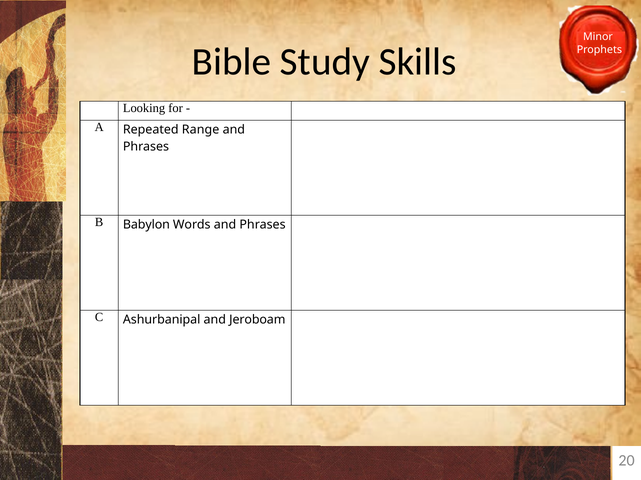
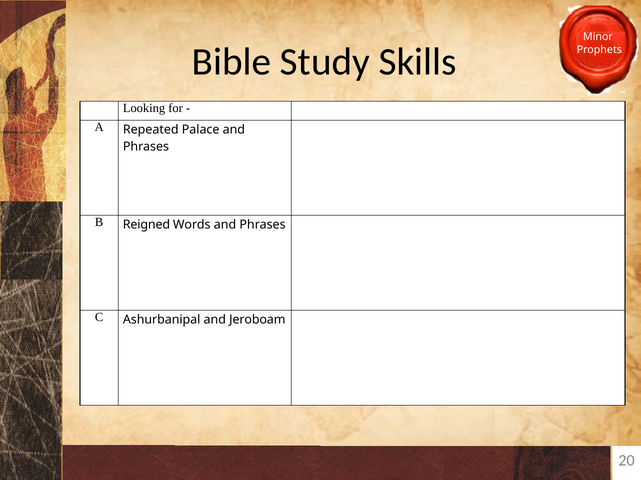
Range: Range -> Palace (201, 130)
Babylon: Babylon -> Reigned (146, 225)
